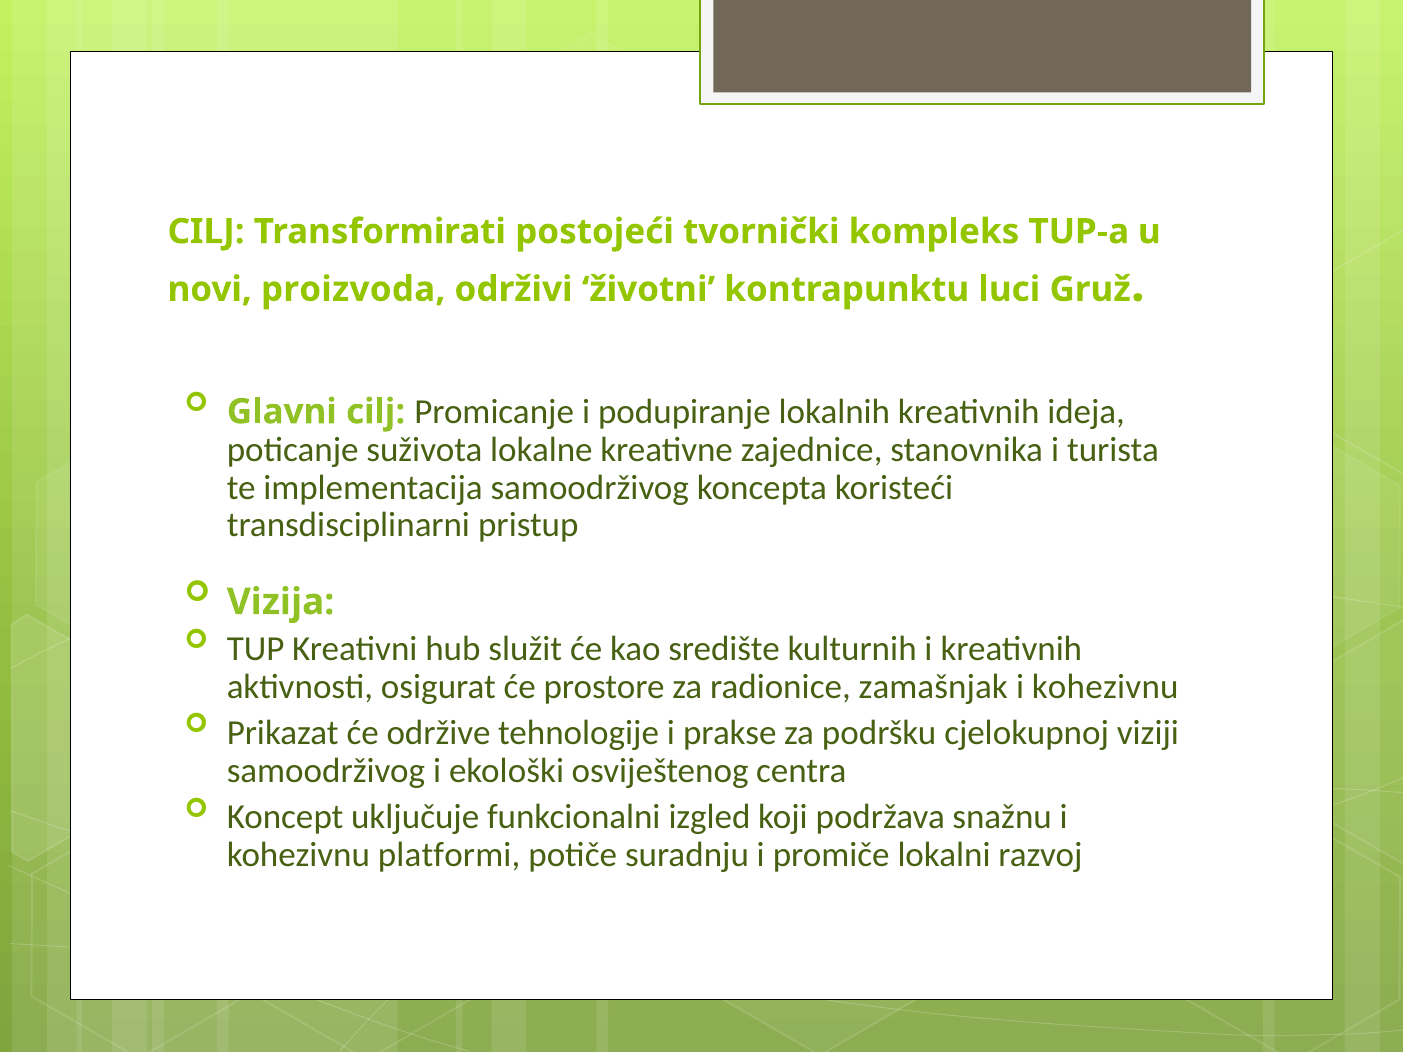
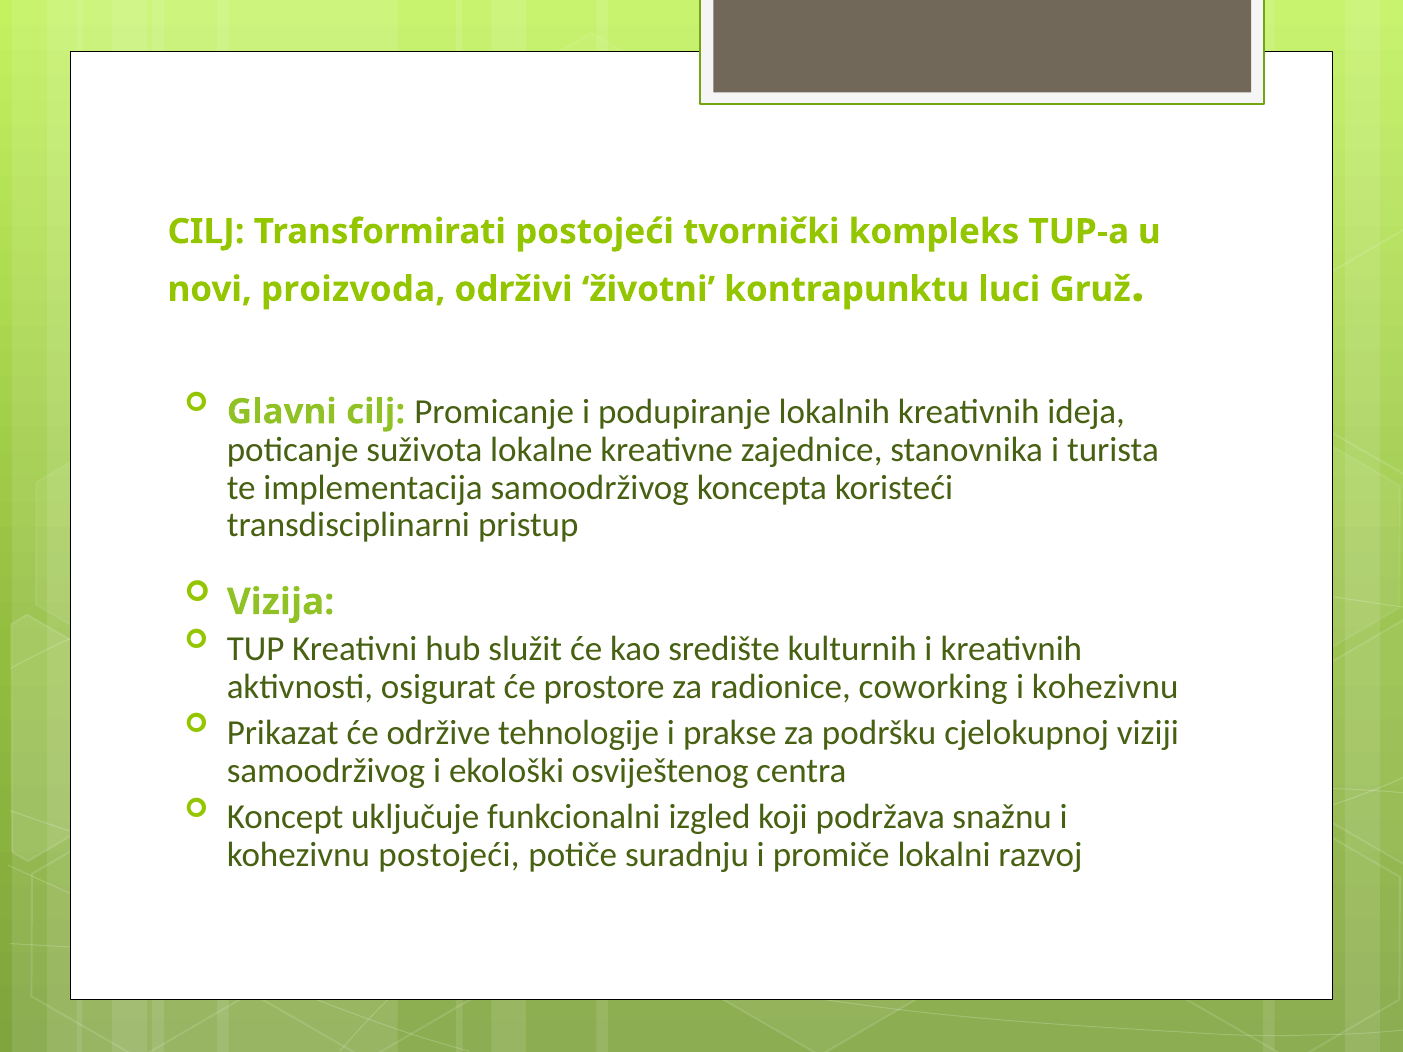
zamašnjak: zamašnjak -> coworking (933, 687)
kohezivnu platformi: platformi -> postojeći (449, 855)
